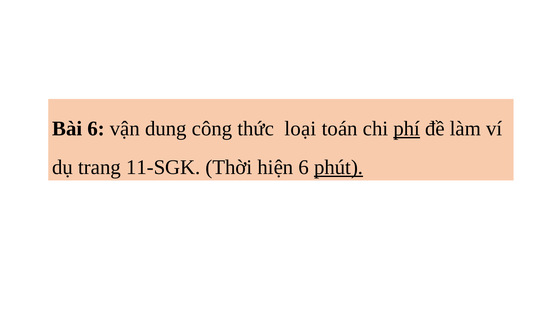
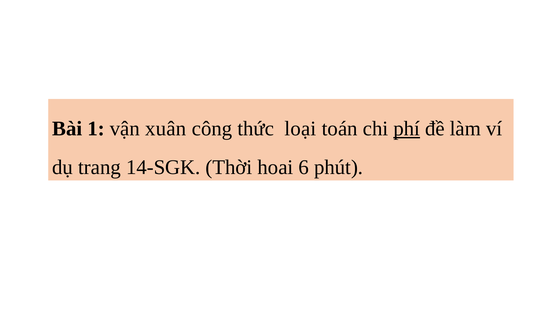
Bài 6: 6 -> 1 (96, 129)
dung: dung -> xuân (166, 129)
11-SGK: 11-SGK -> 14-SGK (163, 167)
hiện: hiện -> hoai (275, 167)
phút underline: present -> none (339, 167)
